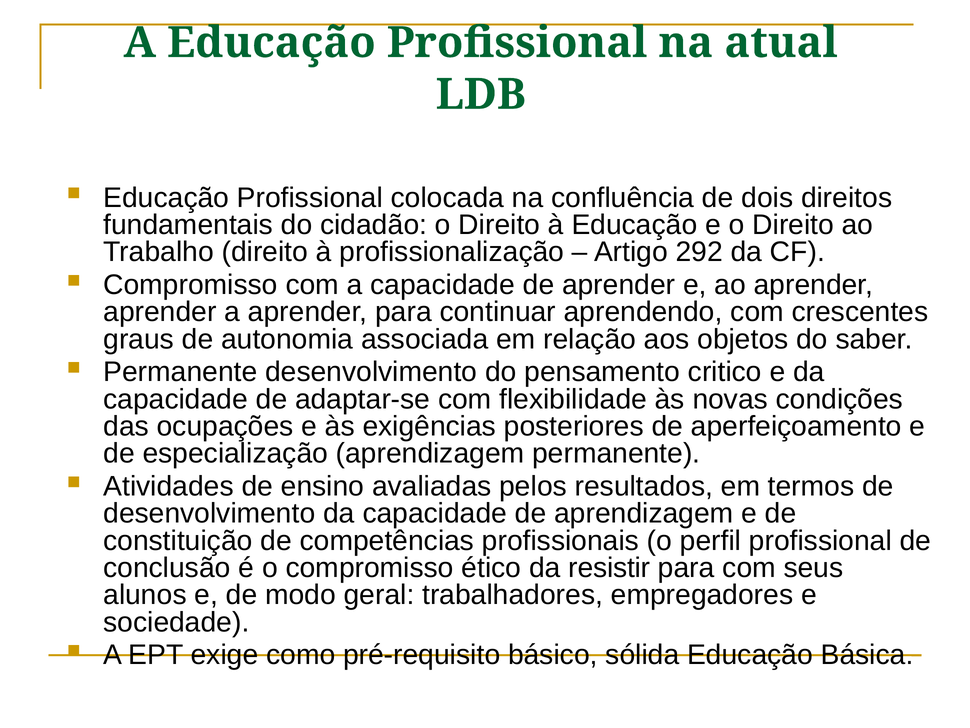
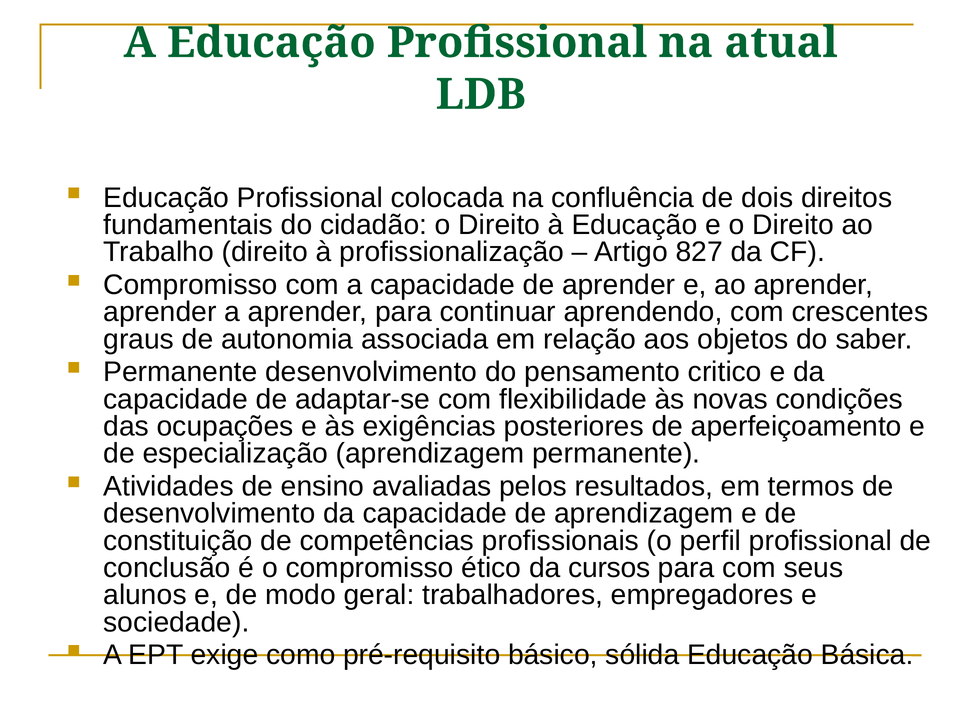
292: 292 -> 827 (699, 252)
resistir: resistir -> cursos (609, 568)
